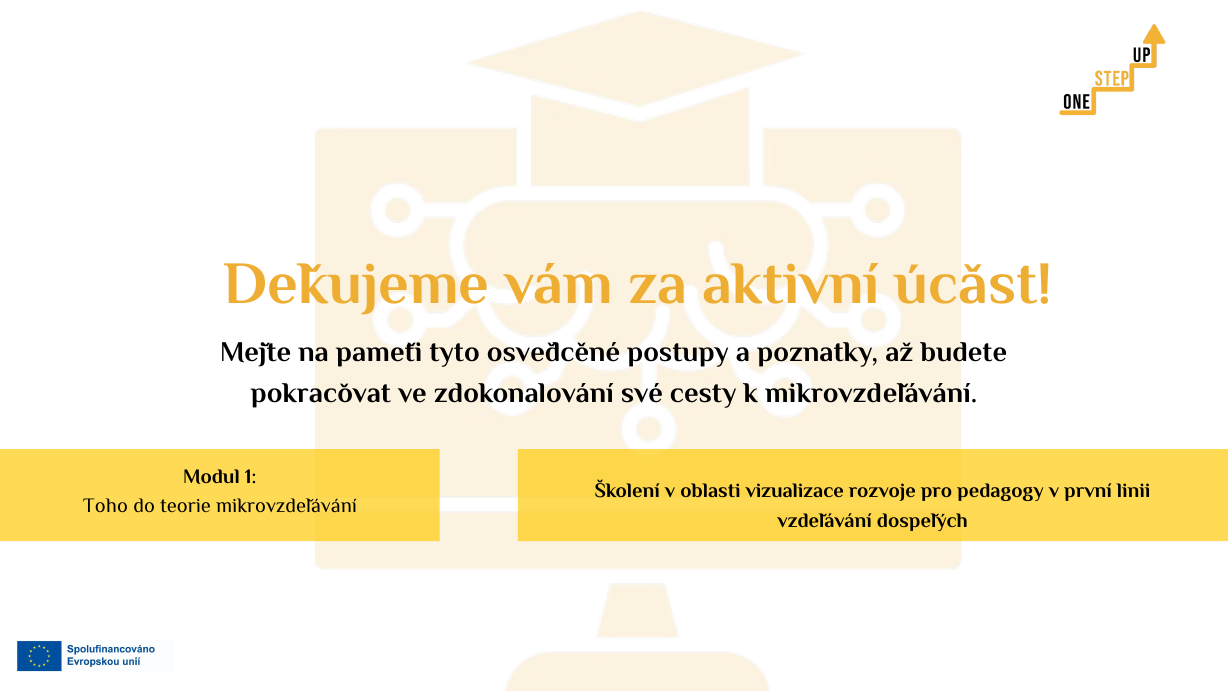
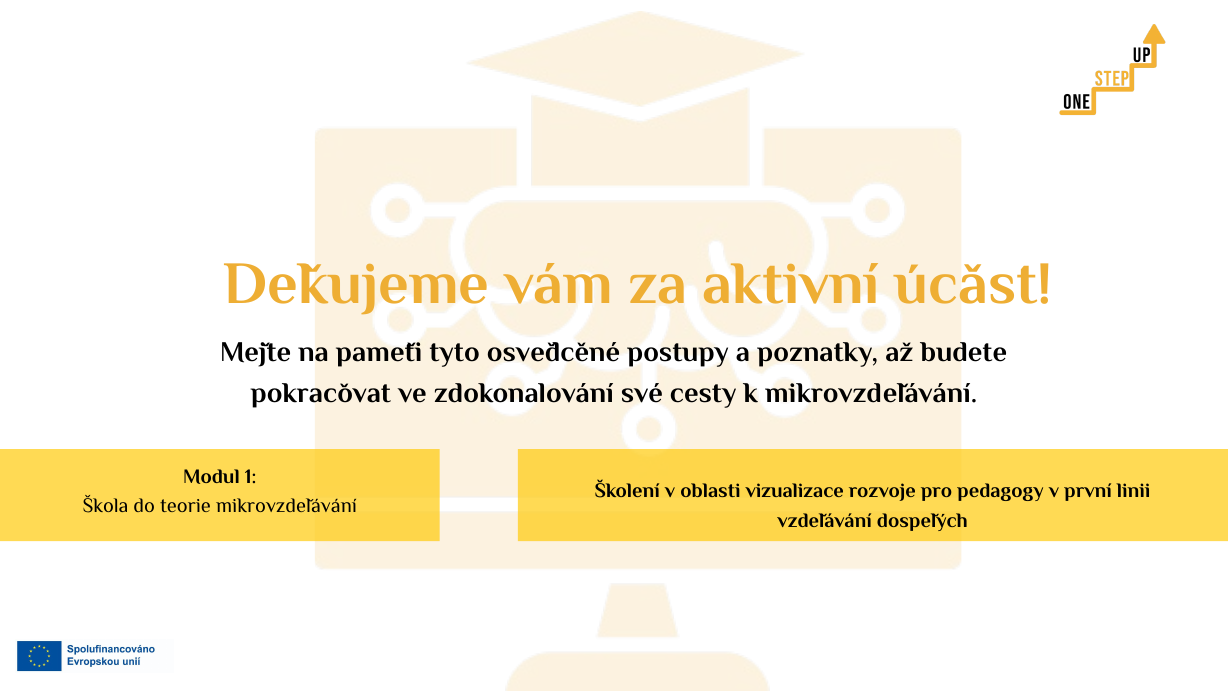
Toho: Toho -> Škola (106, 505)
